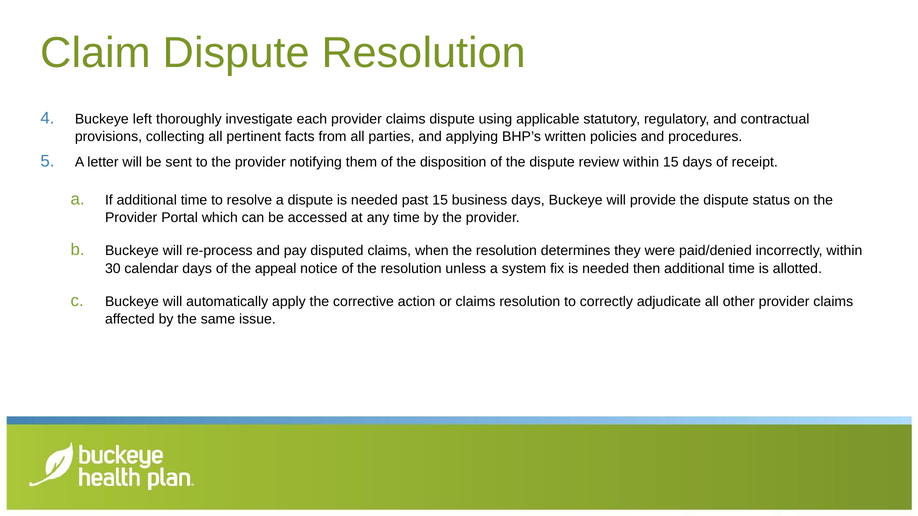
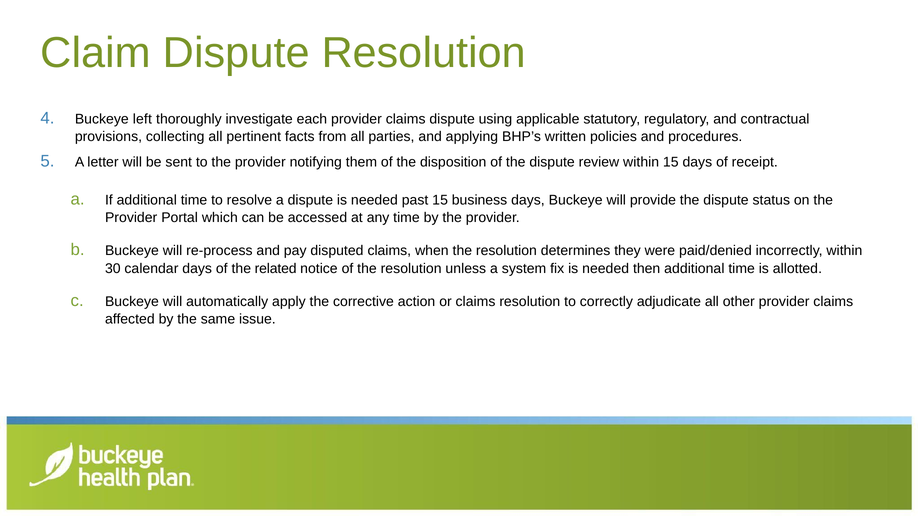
appeal: appeal -> related (276, 269)
